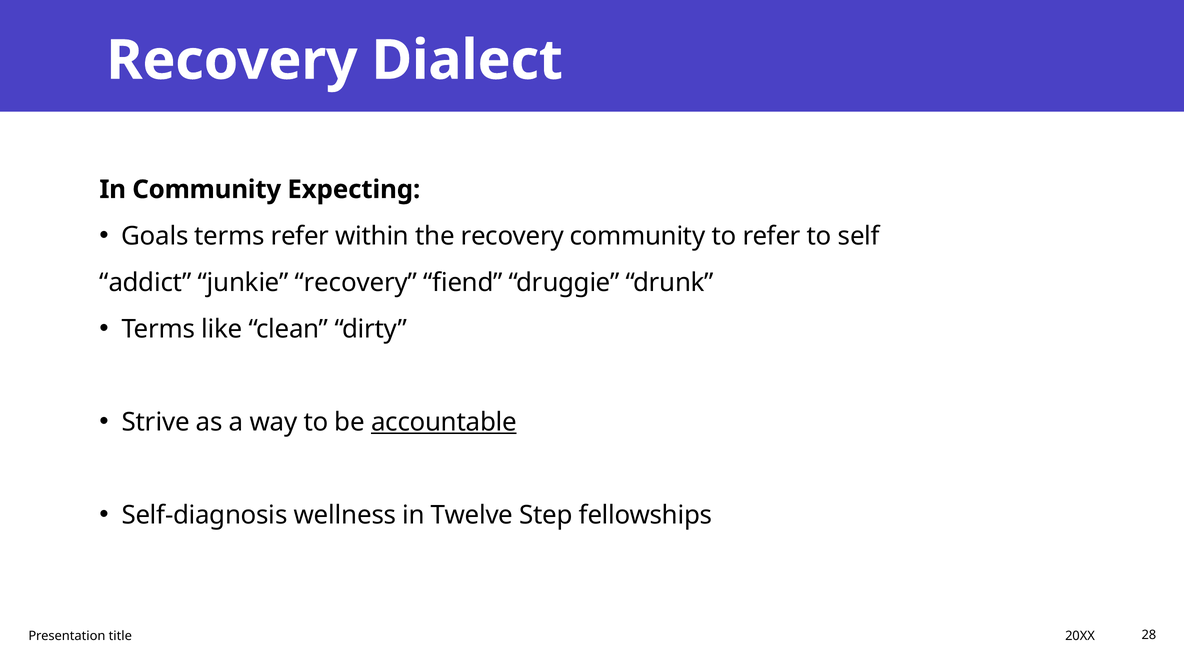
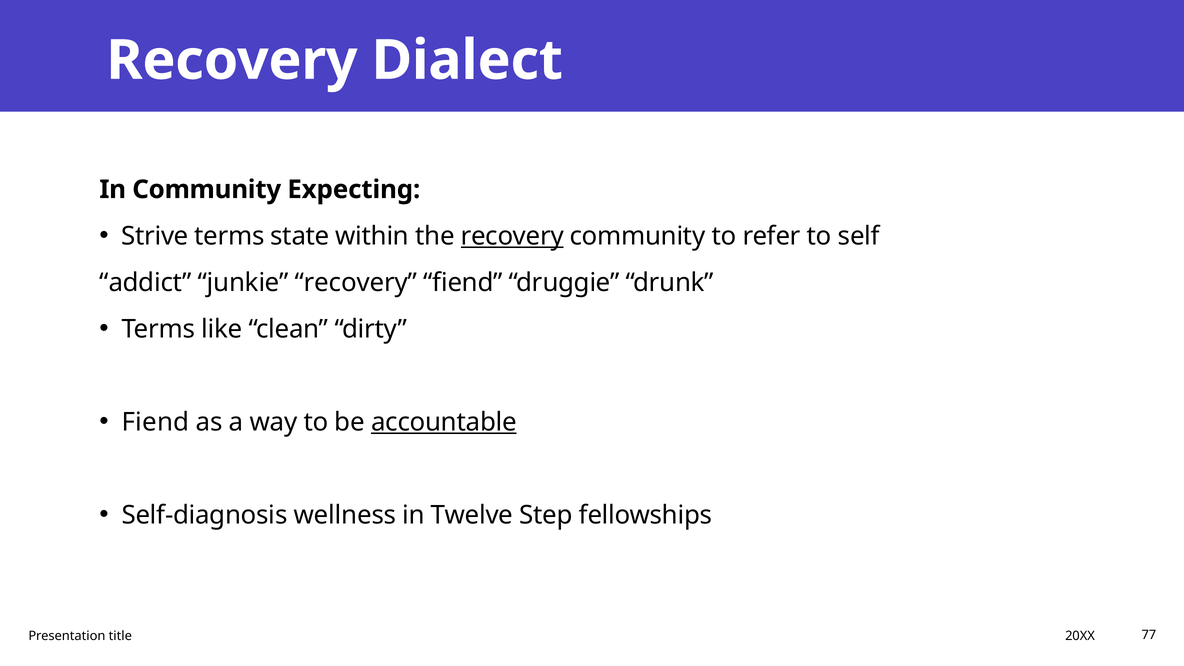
Goals: Goals -> Strive (155, 236)
terms refer: refer -> state (300, 236)
recovery underline: none -> present (512, 236)
Strive: Strive -> Fiend (155, 422)
28: 28 -> 77 (1149, 635)
